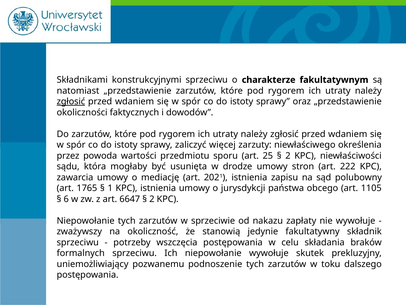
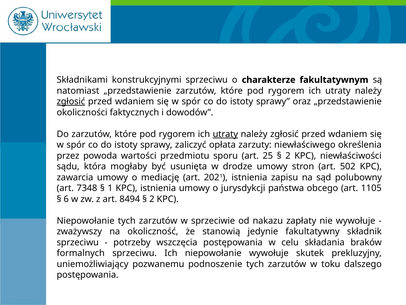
utraty underline: none -> present (225, 134)
więcej: więcej -> opłata (222, 145)
222: 222 -> 502 (348, 166)
1765: 1765 -> 7348 (87, 188)
6647: 6647 -> 8494 (130, 199)
